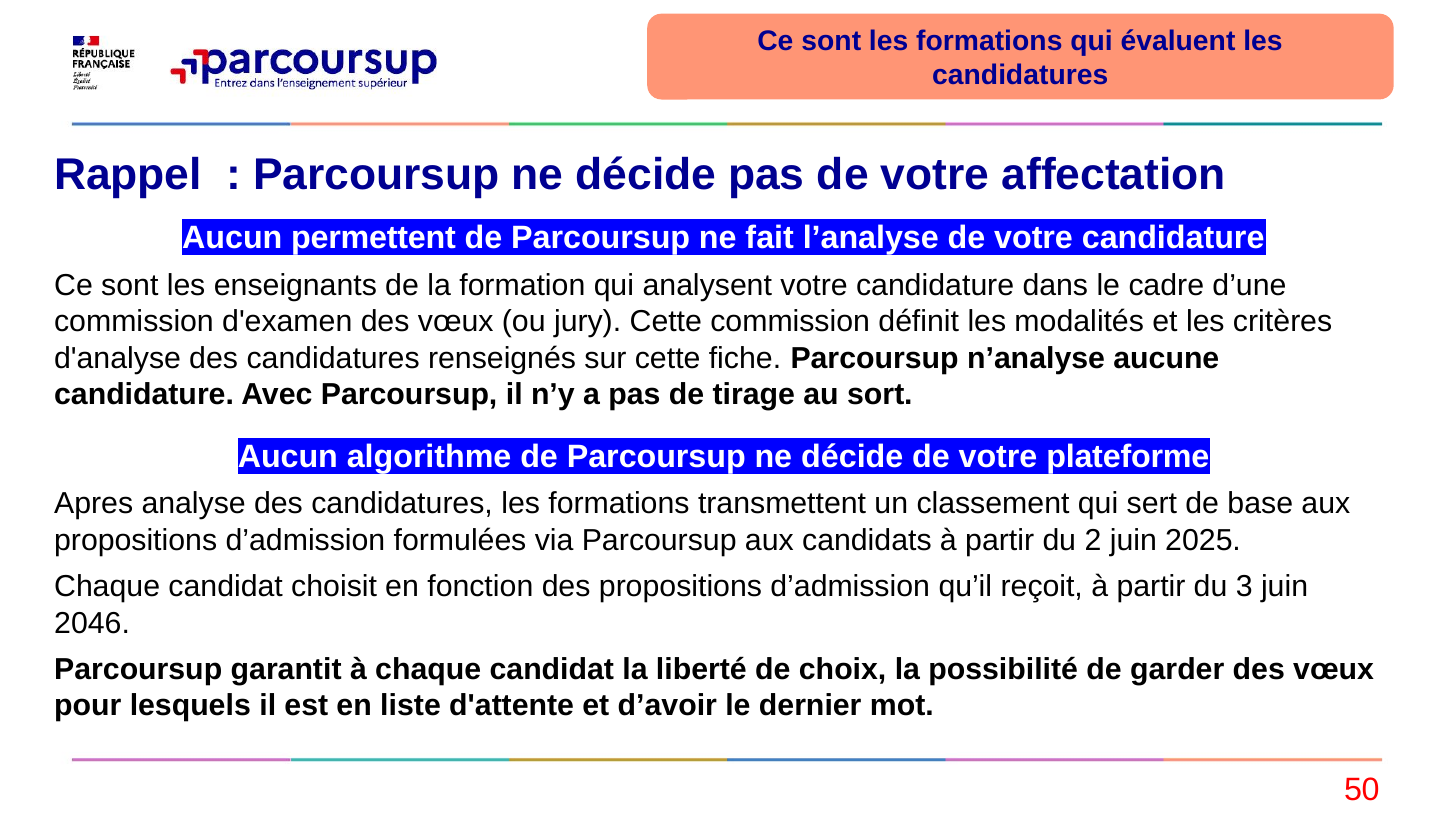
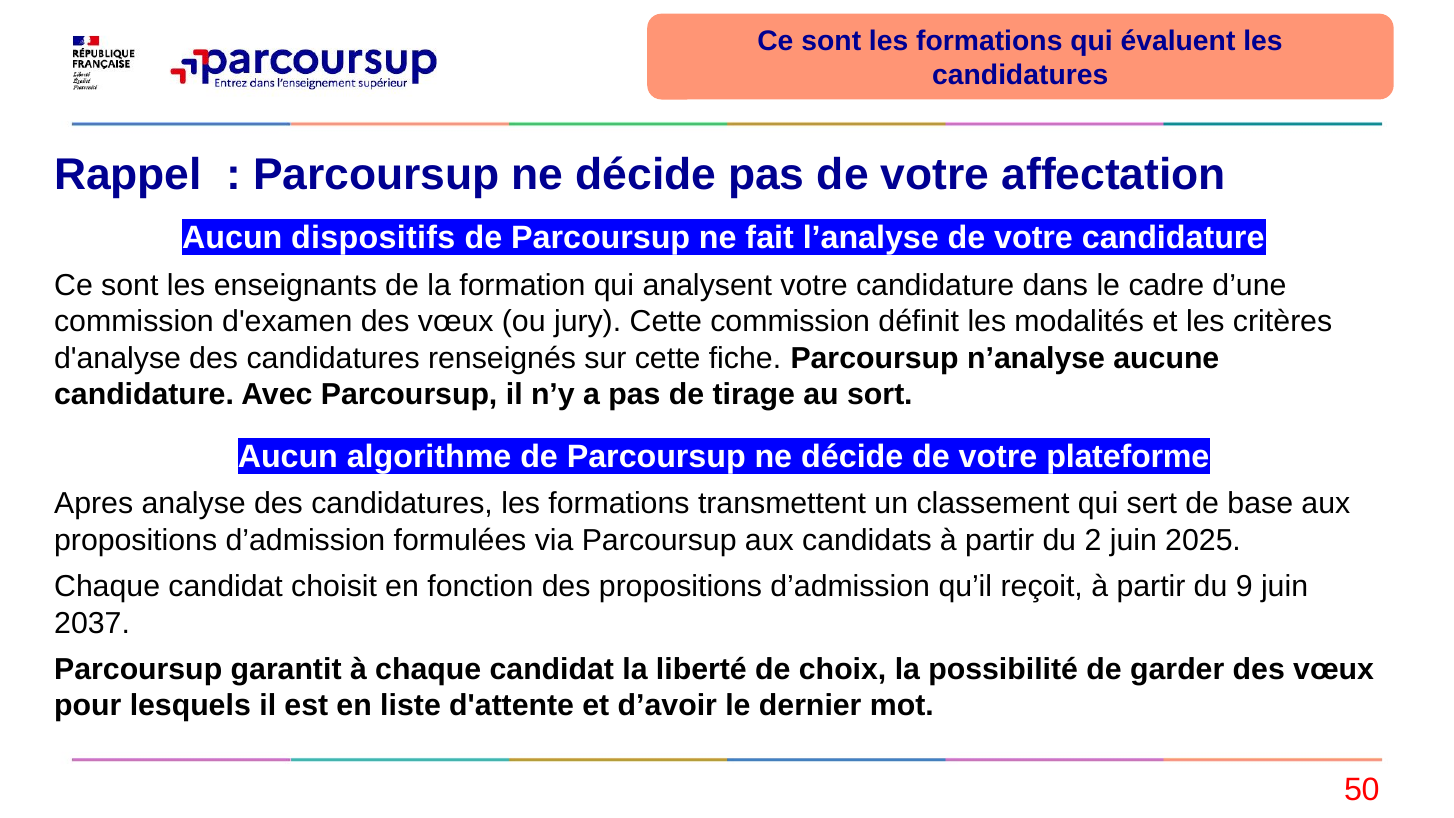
permettent: permettent -> dispositifs (373, 238)
3: 3 -> 9 (1244, 587)
2046: 2046 -> 2037 (92, 623)
